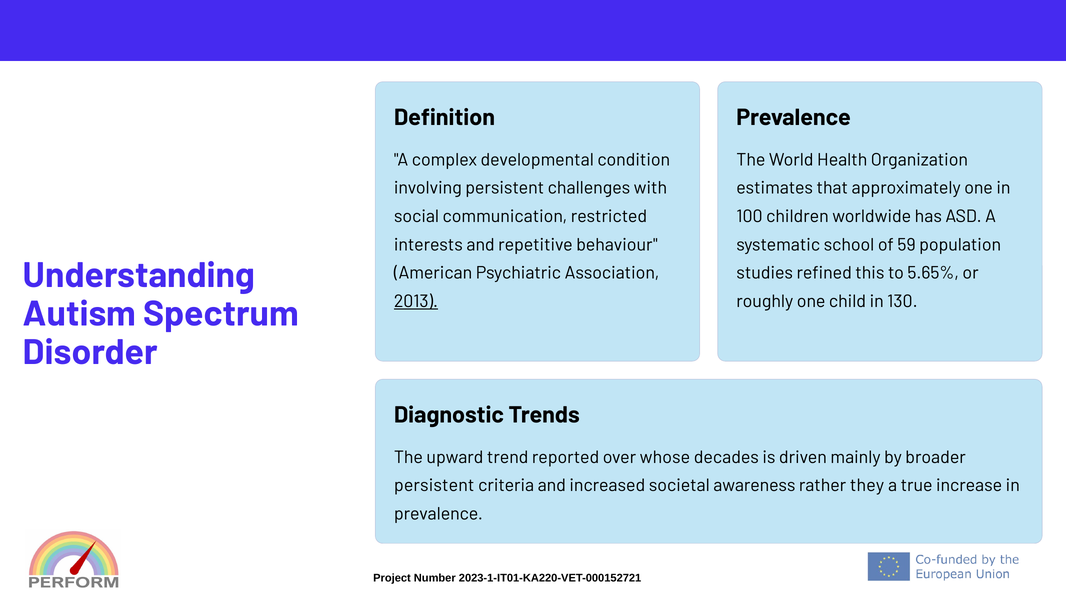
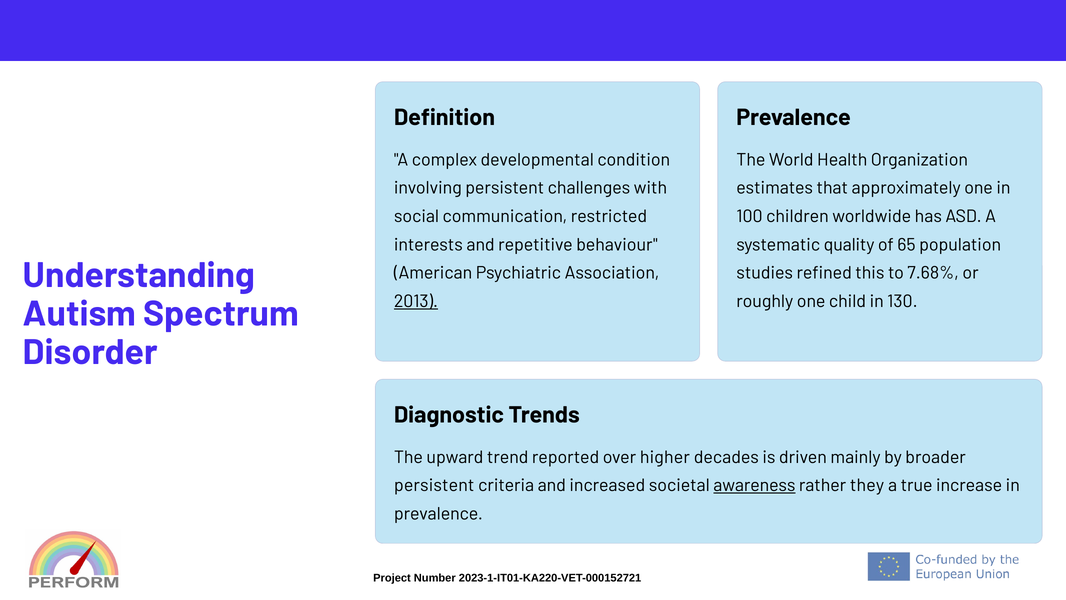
school: school -> quality (849, 245)
59: 59 -> 65 (906, 245)
5.65%: 5.65% -> 7.68% (933, 273)
whose: whose -> higher (665, 457)
awareness underline: none -> present (754, 485)
